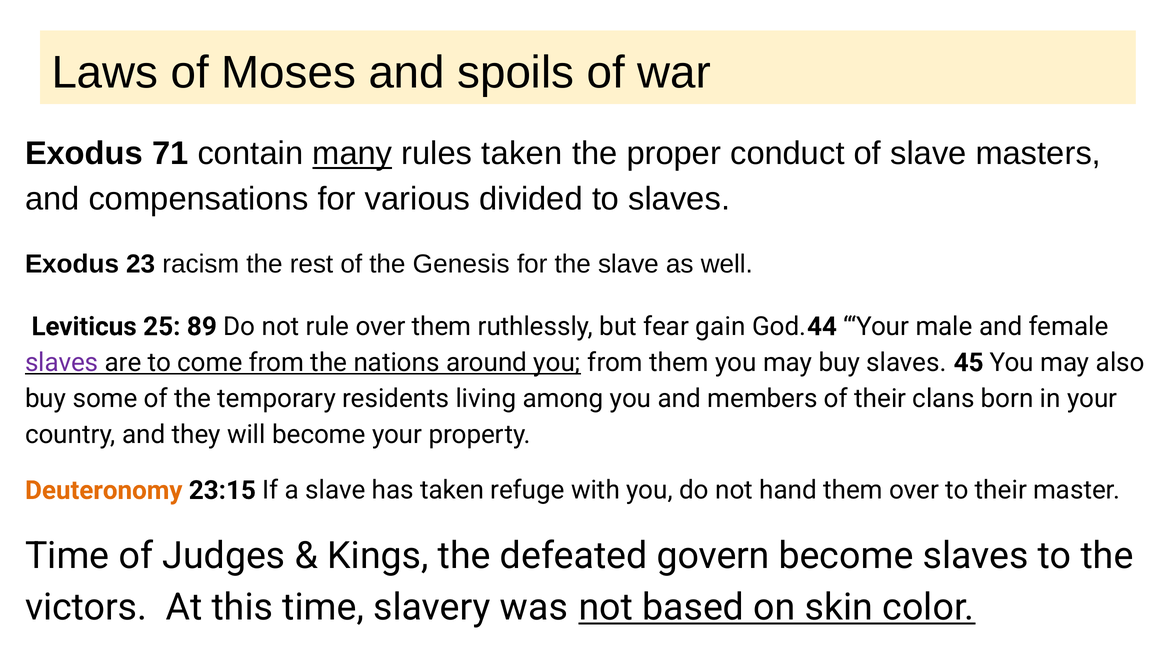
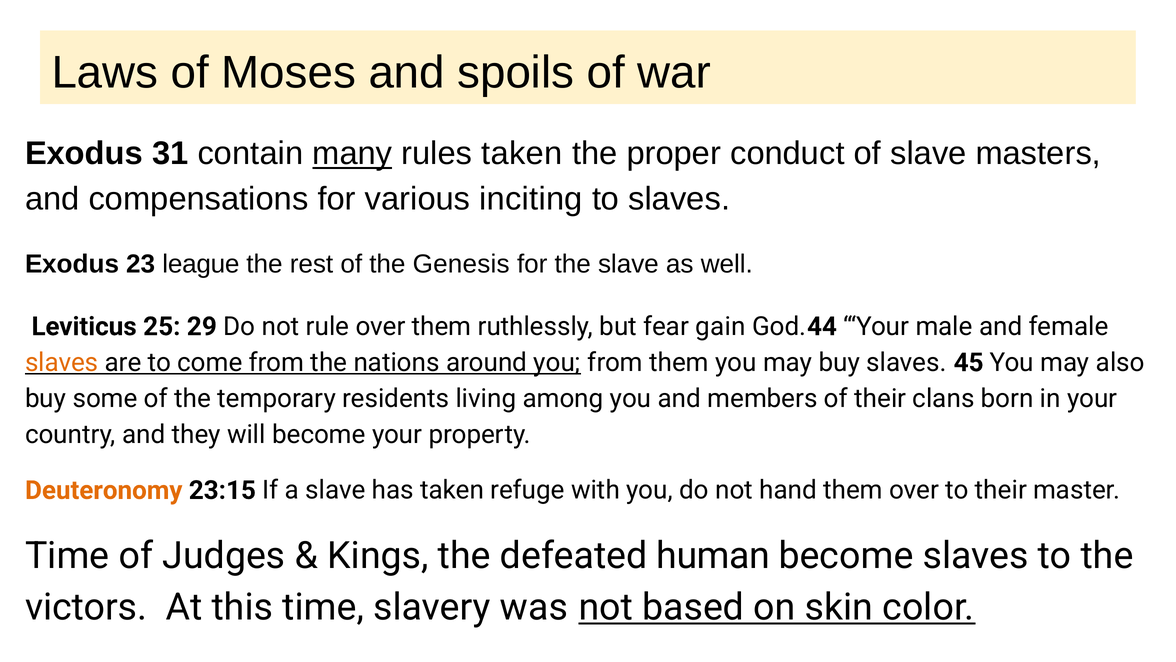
71: 71 -> 31 (170, 153)
divided: divided -> inciting (531, 199)
racism: racism -> league (201, 264)
89: 89 -> 29 (202, 326)
slaves colour: purple -> orange (62, 362)
govern: govern -> human (713, 555)
